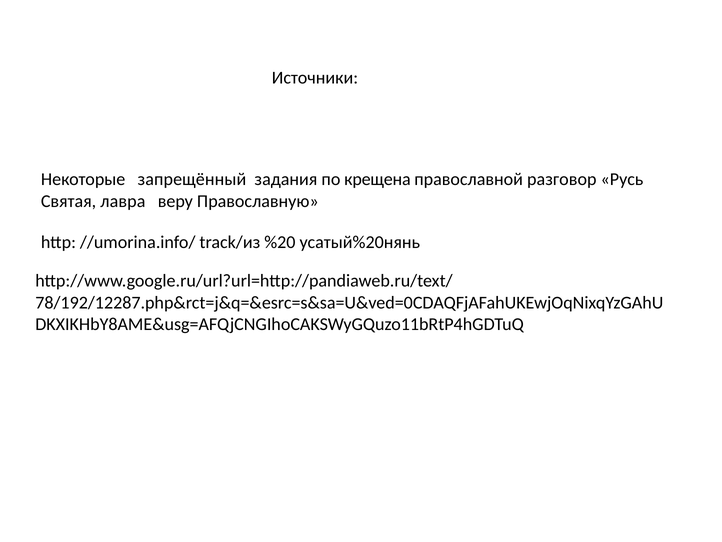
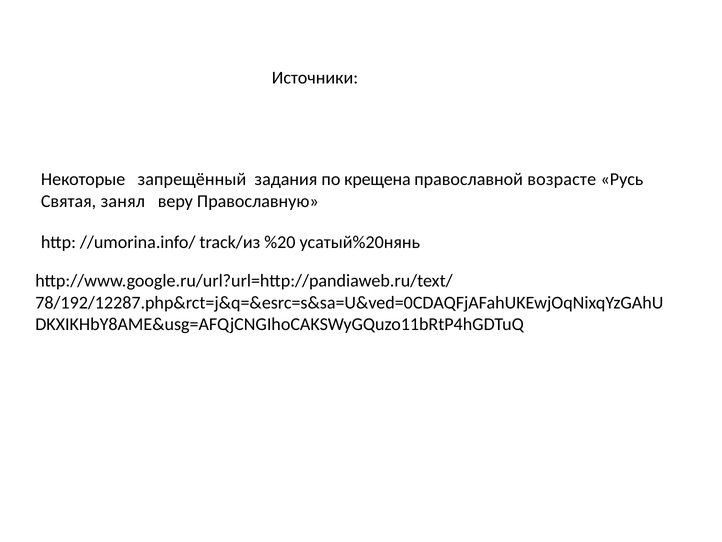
разговор: разговор -> возрасте (562, 179)
лавра: лавра -> занял (123, 201)
